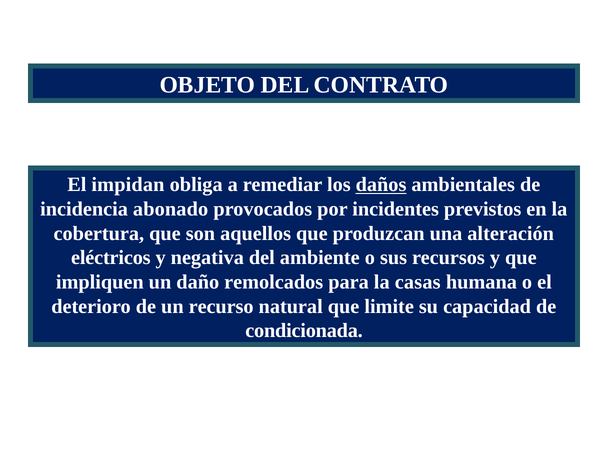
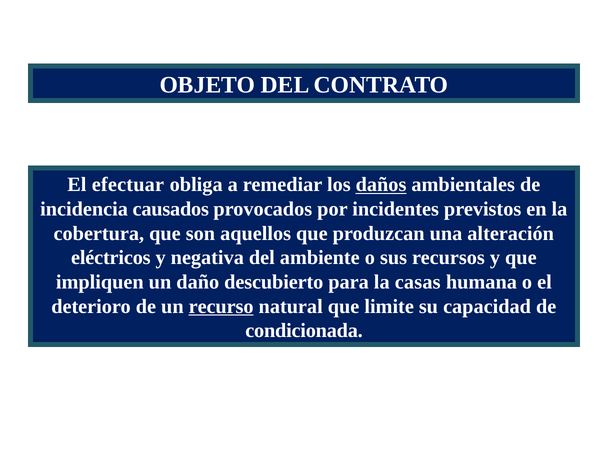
impidan: impidan -> efectuar (128, 185)
abonado: abonado -> causados (171, 209)
remolcados: remolcados -> descubierto (274, 282)
recurso underline: none -> present (221, 306)
